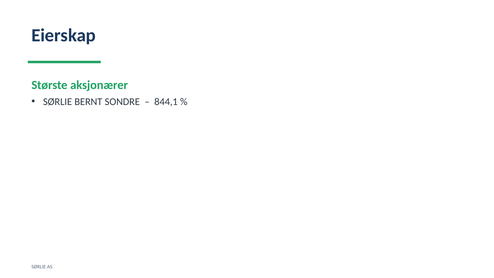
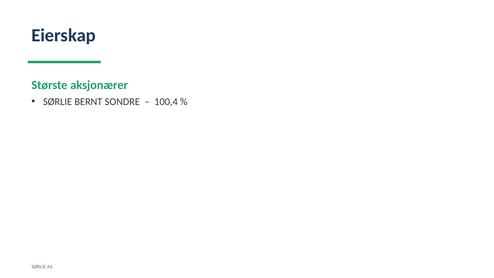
844,1: 844,1 -> 100,4 (166, 102)
